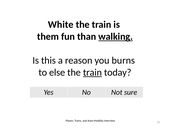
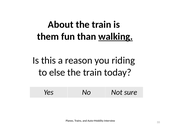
White: White -> About (61, 24)
burns: burns -> riding (123, 60)
train underline: present -> none (92, 72)
